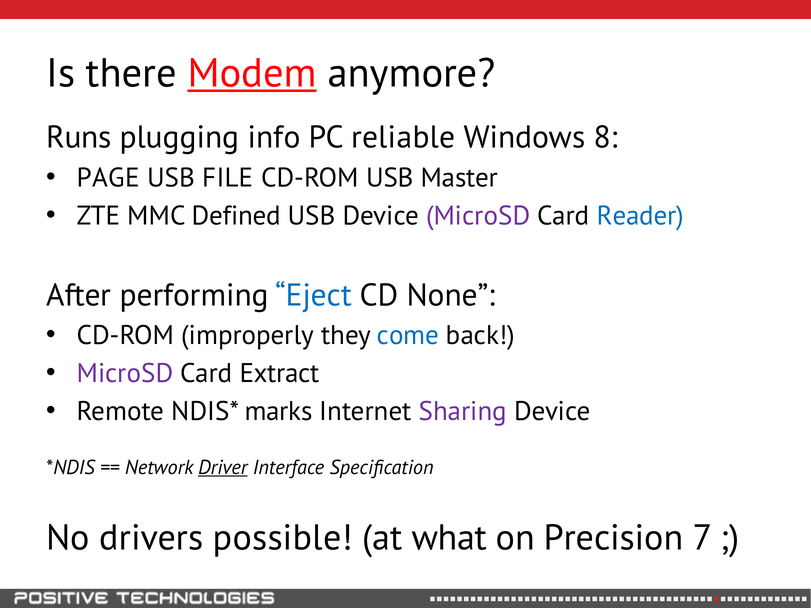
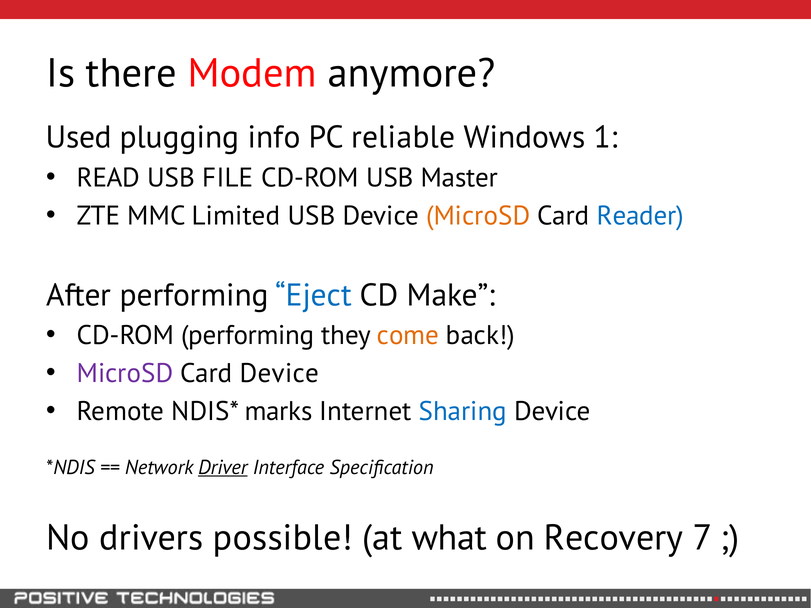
Modem underline: present -> none (252, 73)
Runs: Runs -> Used (79, 138)
8: 8 -> 1 (606, 138)
PAGE: PAGE -> READ (108, 178)
Defined: Defined -> Limited (236, 216)
MicroSD colour: purple -> orange (478, 216)
None: None -> Make (451, 295)
CD-ROM improperly: improperly -> performing (248, 336)
come colour: blue -> orange (408, 336)
Card Extract: Extract -> Device (279, 373)
Sharing colour: purple -> blue (463, 411)
Precision: Precision -> Recovery (614, 538)
